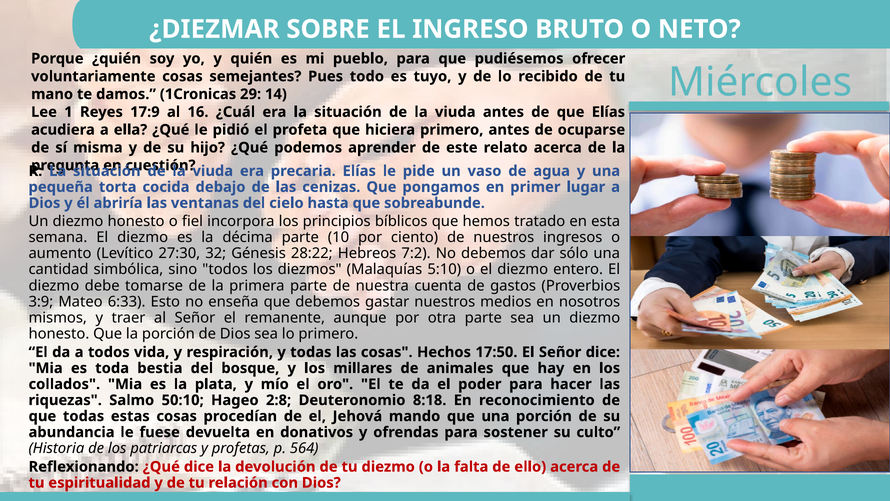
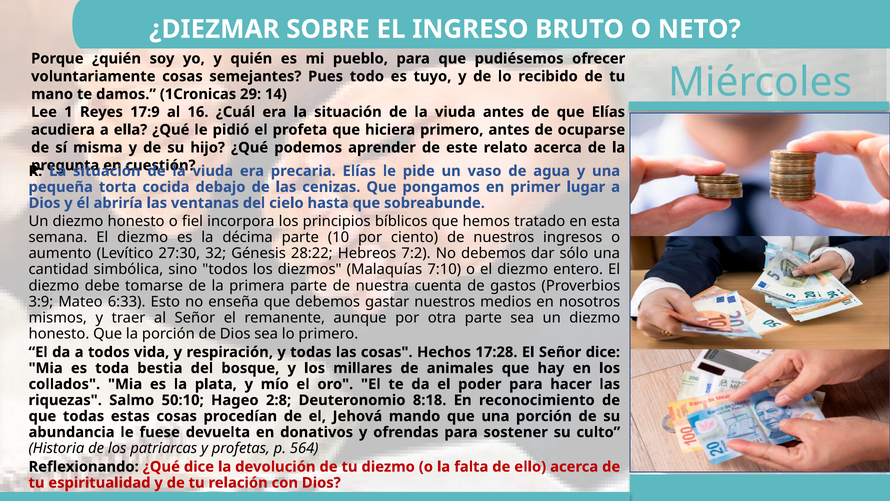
5:10: 5:10 -> 7:10 (444, 269)
17:50: 17:50 -> 17:28 (496, 352)
